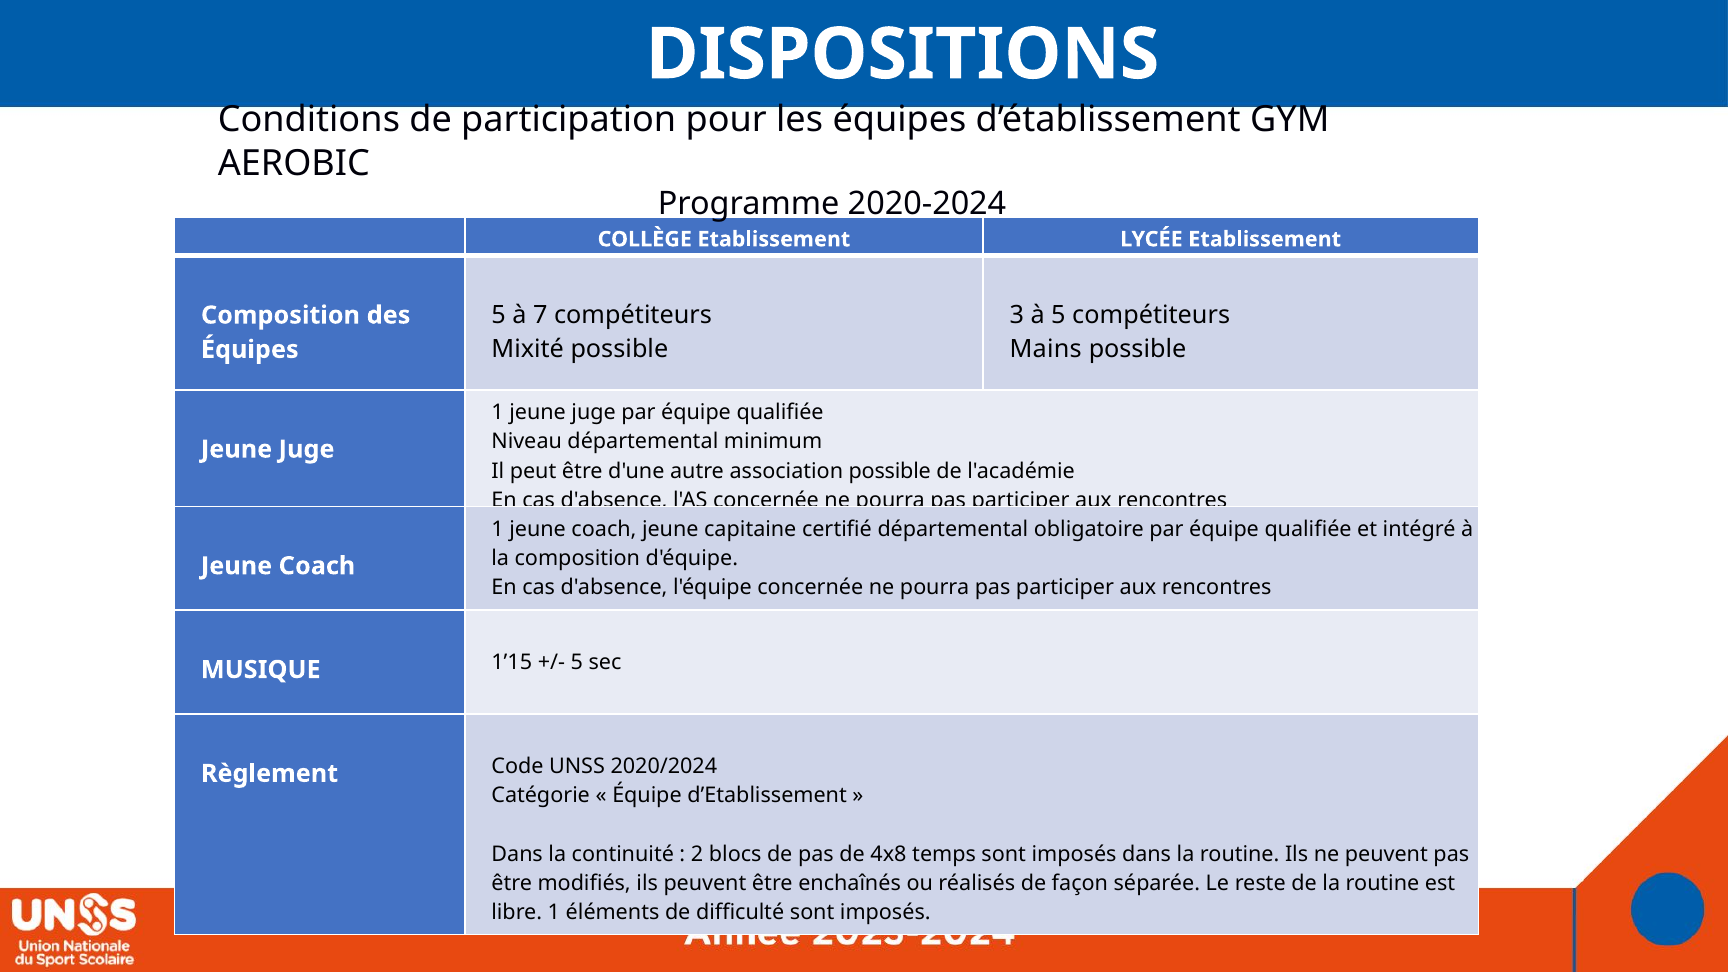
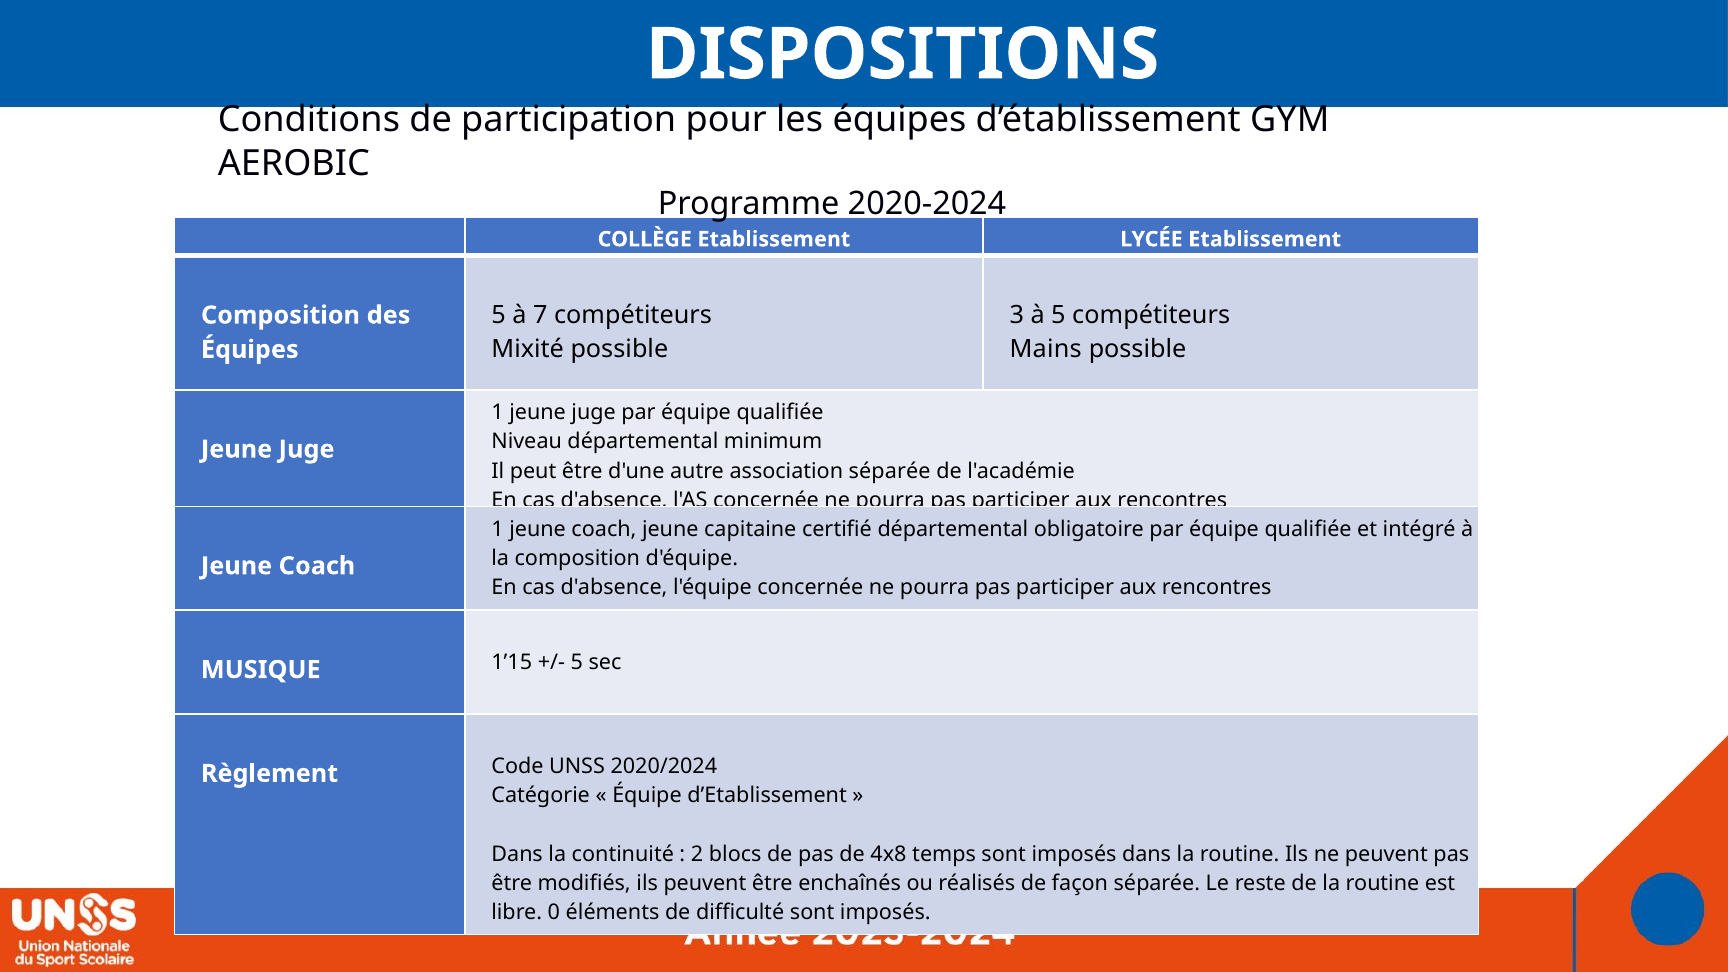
association possible: possible -> séparée (890, 471)
libre 1: 1 -> 0 (554, 913)
